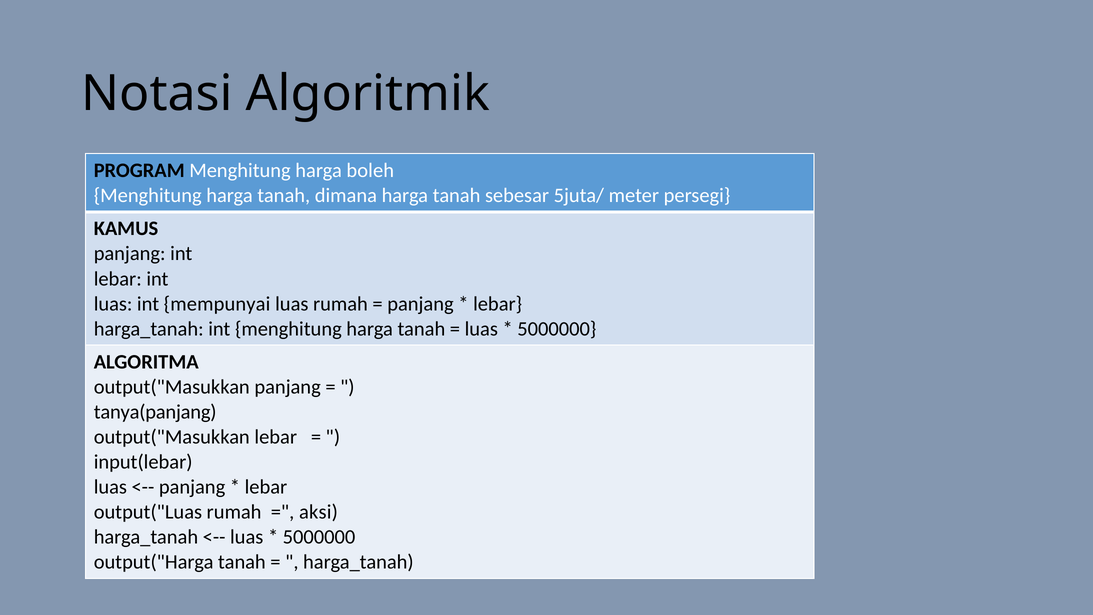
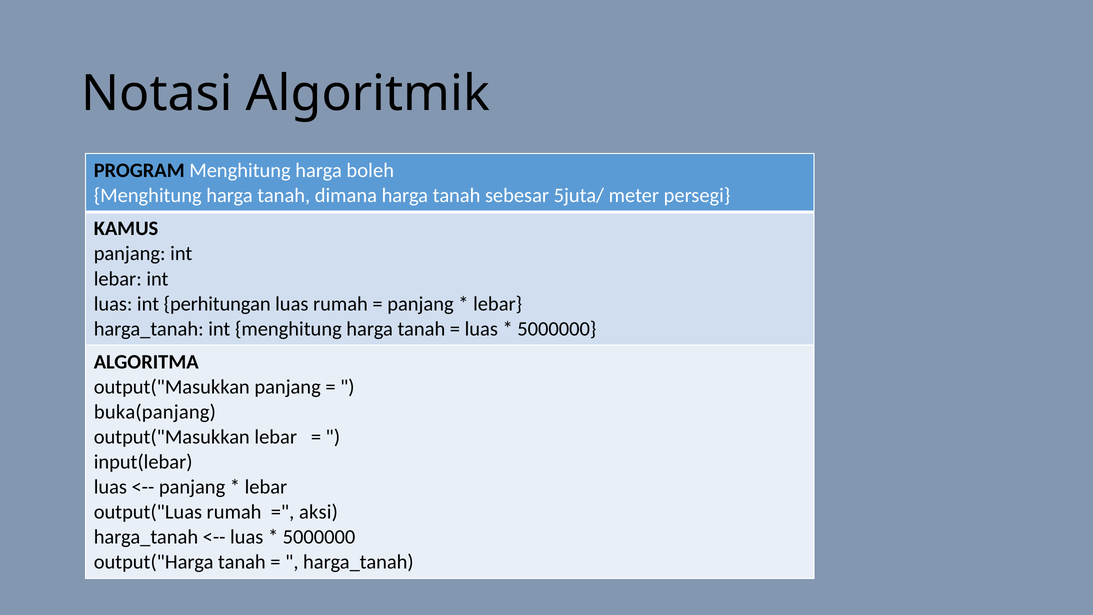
mempunyai: mempunyai -> perhitungan (217, 304)
tanya(panjang: tanya(panjang -> buka(panjang (155, 412)
